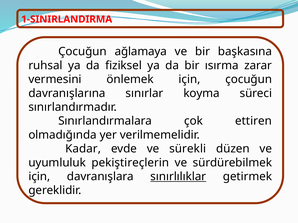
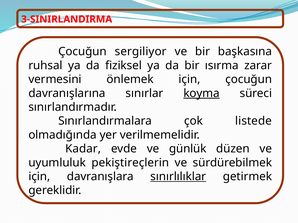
1-SINIRLANDIRMA: 1-SINIRLANDIRMA -> 3-SINIRLANDIRMA (67, 19)
ağlamaya: ağlamaya -> sergiliyor (141, 52)
koyma underline: none -> present (202, 93)
ettiren: ettiren -> listede (254, 121)
sürekli: sürekli -> günlük (188, 149)
